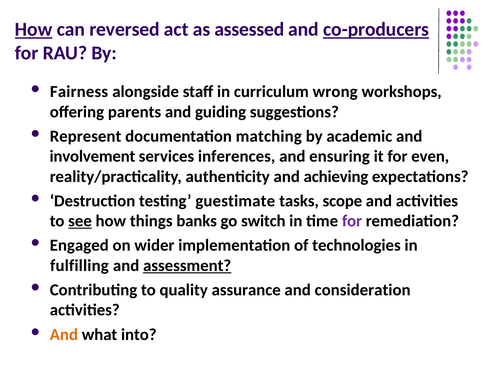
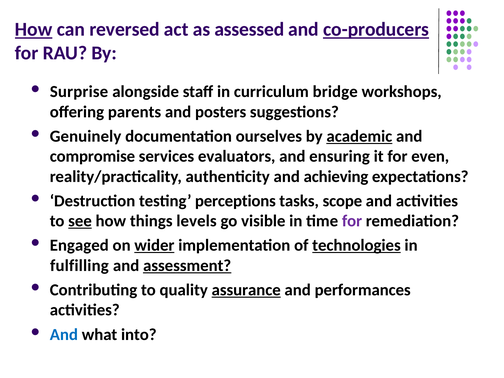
Fairness: Fairness -> Surprise (79, 92)
wrong: wrong -> bridge (335, 92)
guiding: guiding -> posters (221, 112)
Represent: Represent -> Genuinely (86, 136)
matching: matching -> ourselves (269, 136)
academic underline: none -> present (359, 136)
involvement: involvement -> compromise (92, 156)
inferences: inferences -> evaluators (237, 156)
guestimate: guestimate -> perceptions (235, 201)
banks: banks -> levels (196, 221)
switch: switch -> visible (263, 221)
wider underline: none -> present (154, 245)
technologies underline: none -> present (356, 245)
assurance underline: none -> present (246, 290)
consideration: consideration -> performances (363, 290)
And colour: orange -> blue (64, 334)
